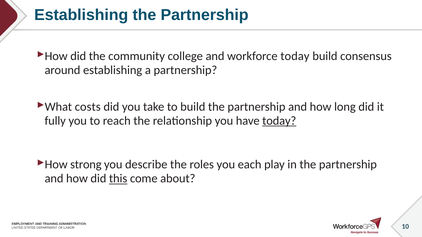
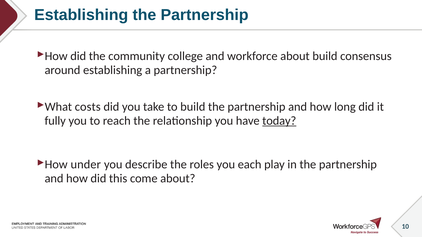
workforce today: today -> about (295, 56)
strong: strong -> under (86, 165)
this underline: present -> none (118, 179)
